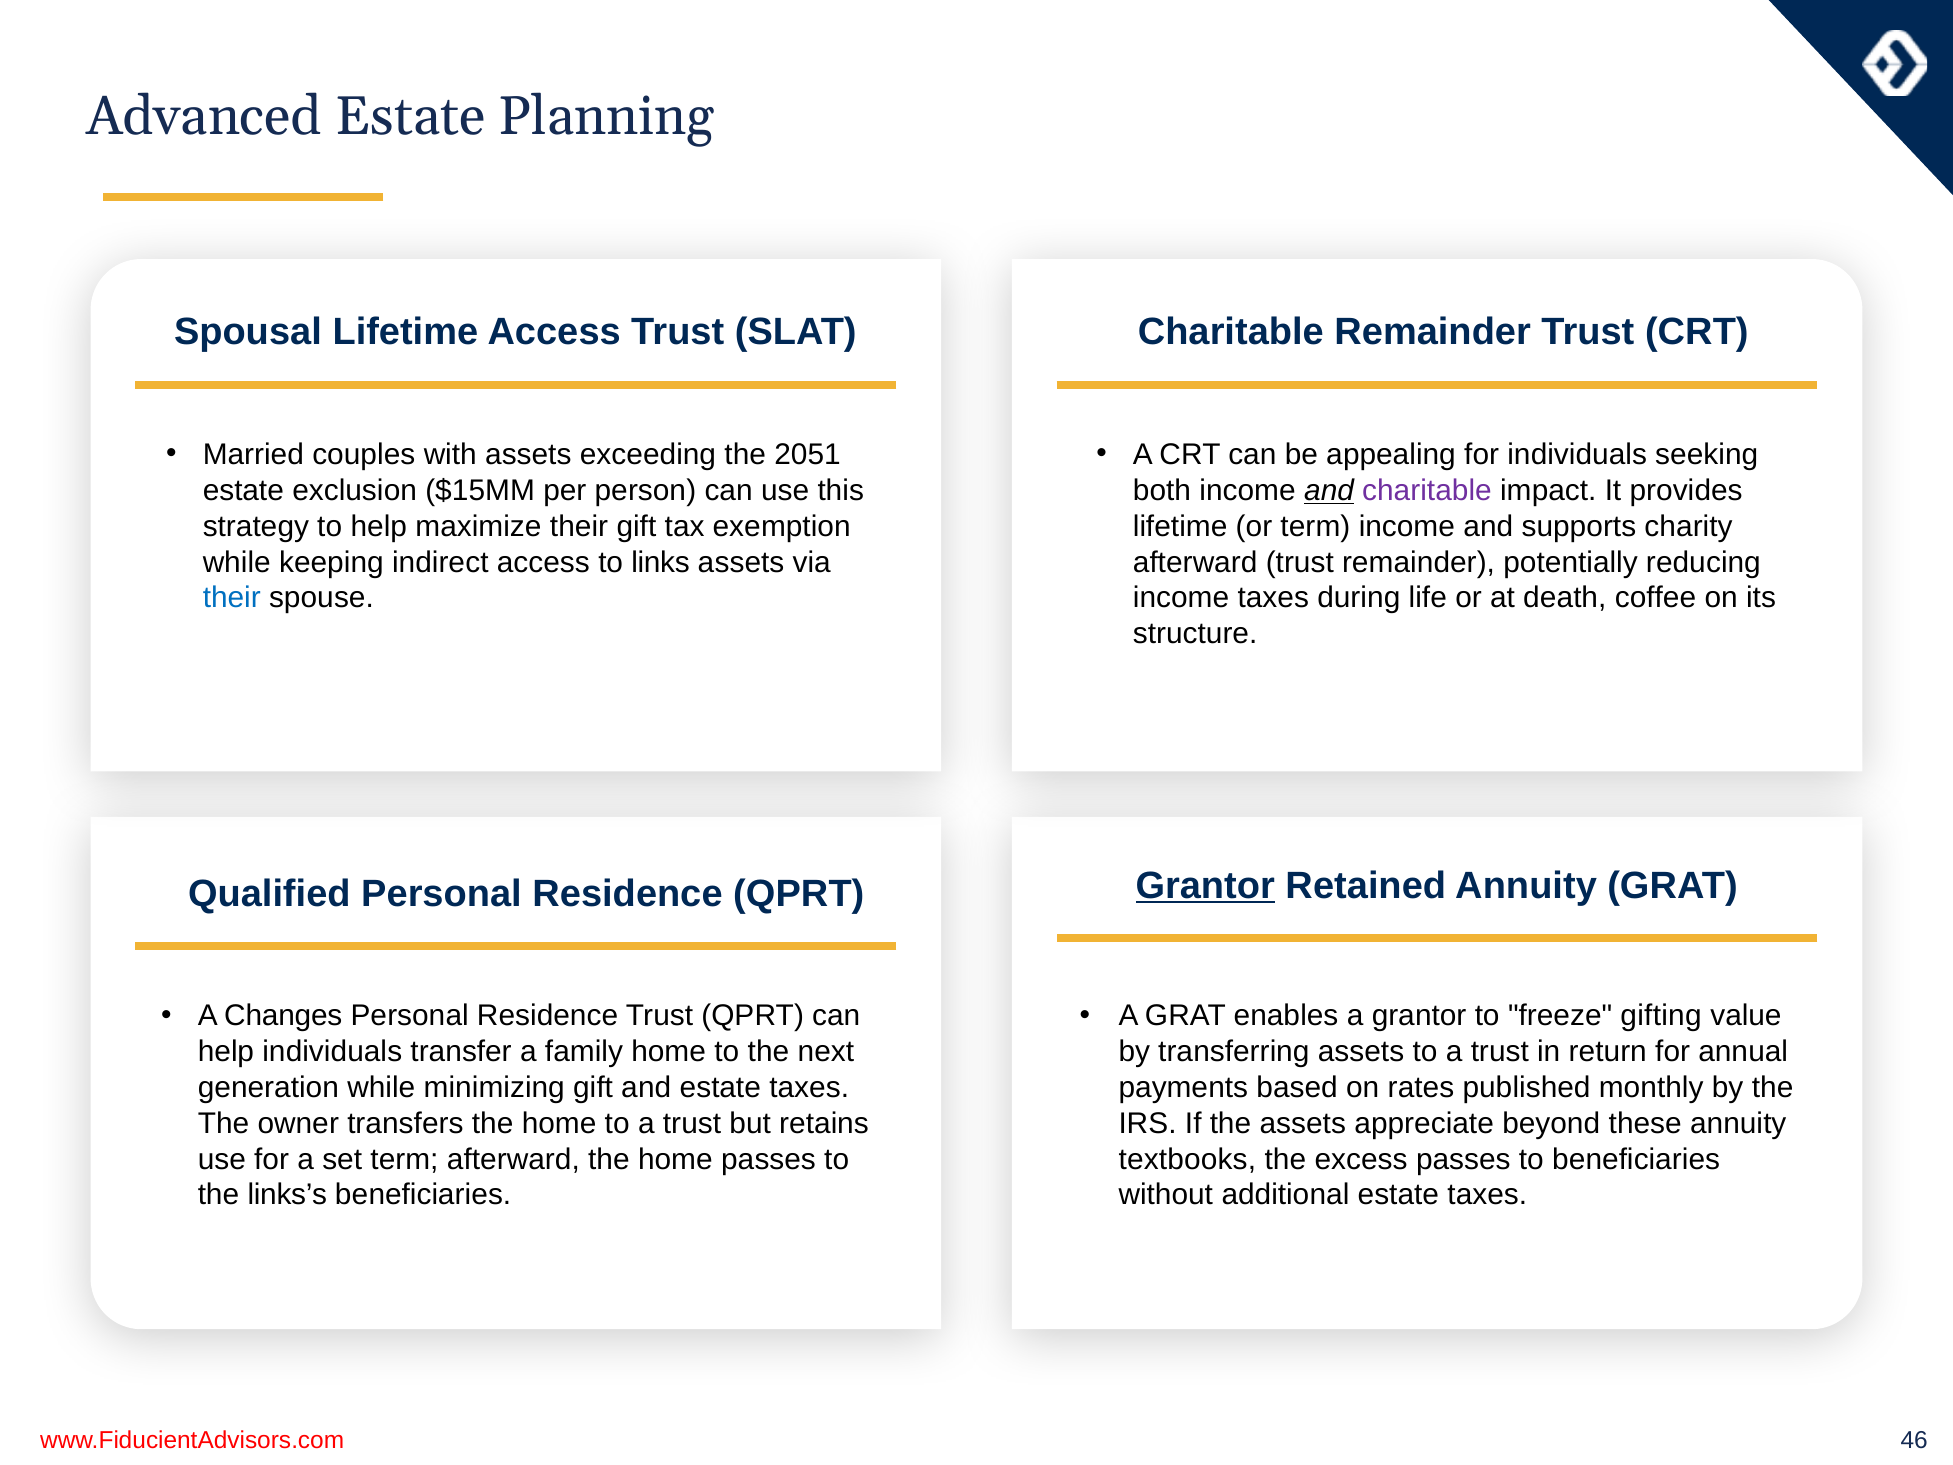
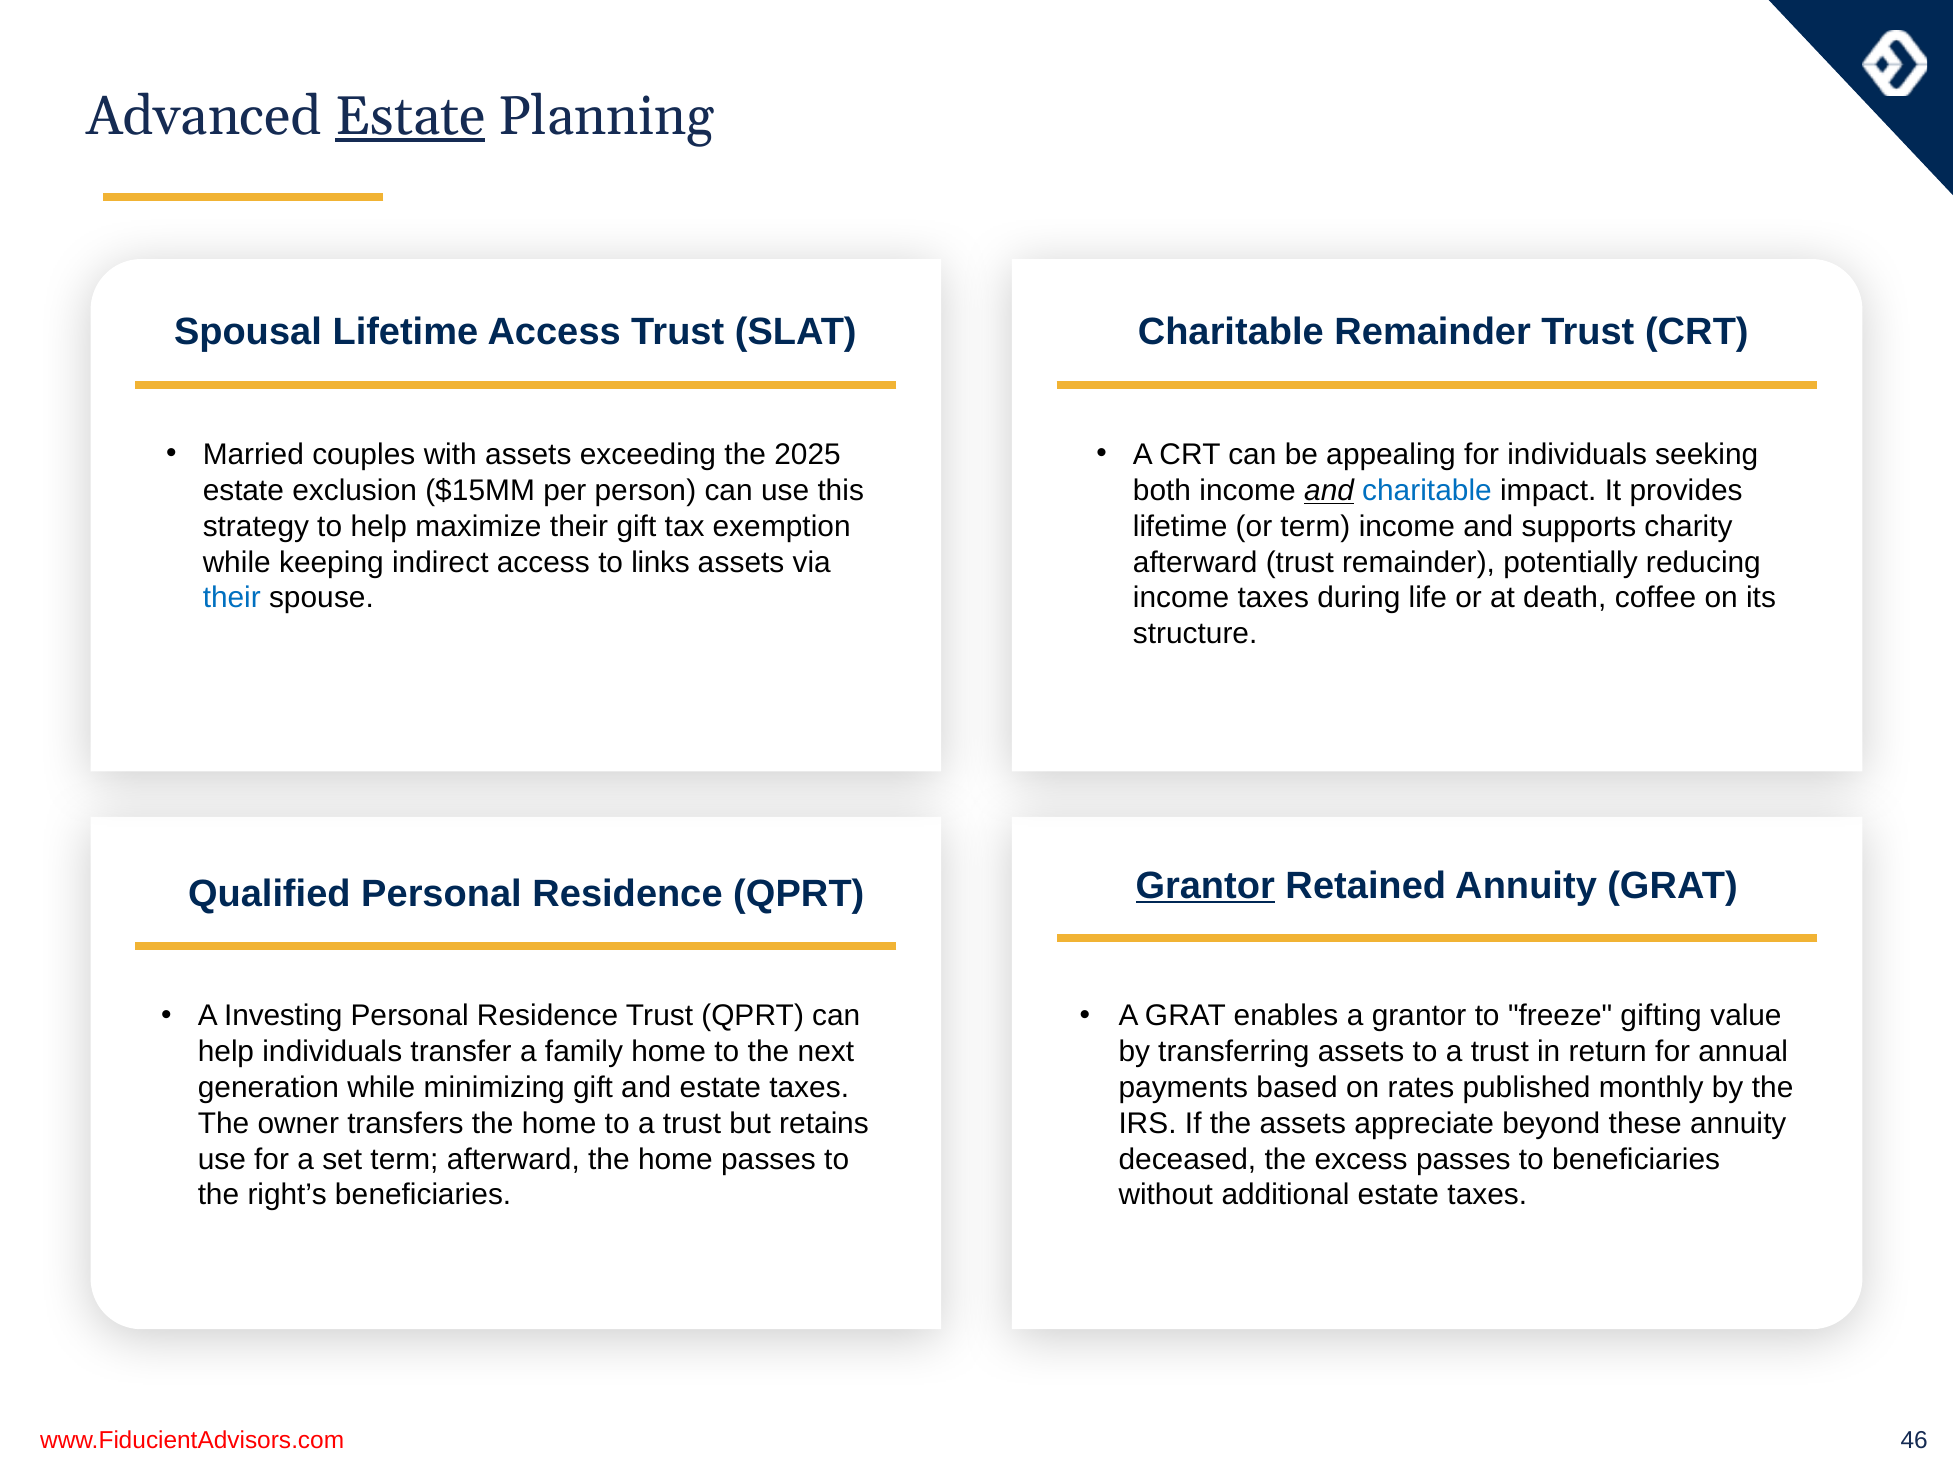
Estate underline: none -> present (410, 117)
2051: 2051 -> 2025 (808, 455)
charitable colour: purple -> blue (1427, 490)
Changes: Changes -> Investing (283, 1016)
textbooks: textbooks -> deceased (1187, 1159)
links’s: links’s -> right’s (287, 1195)
